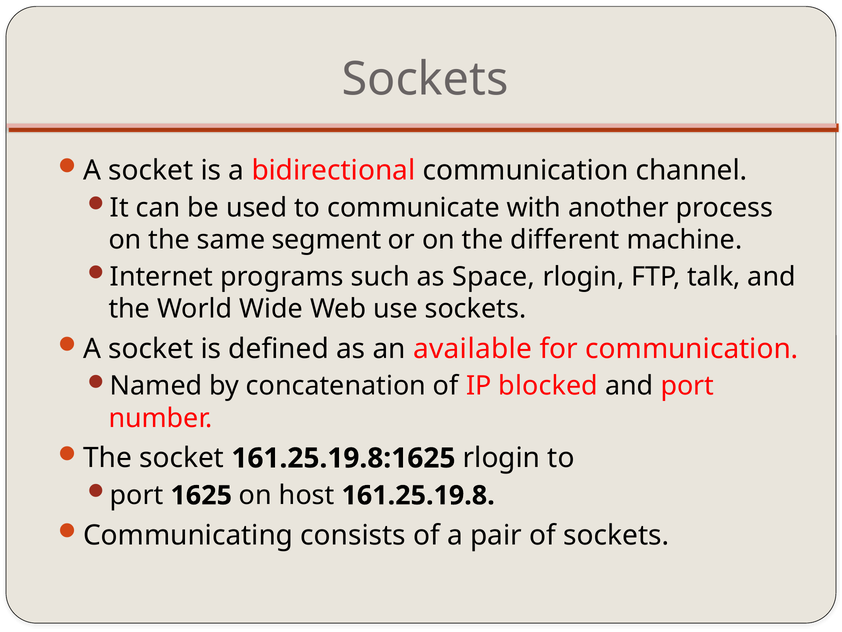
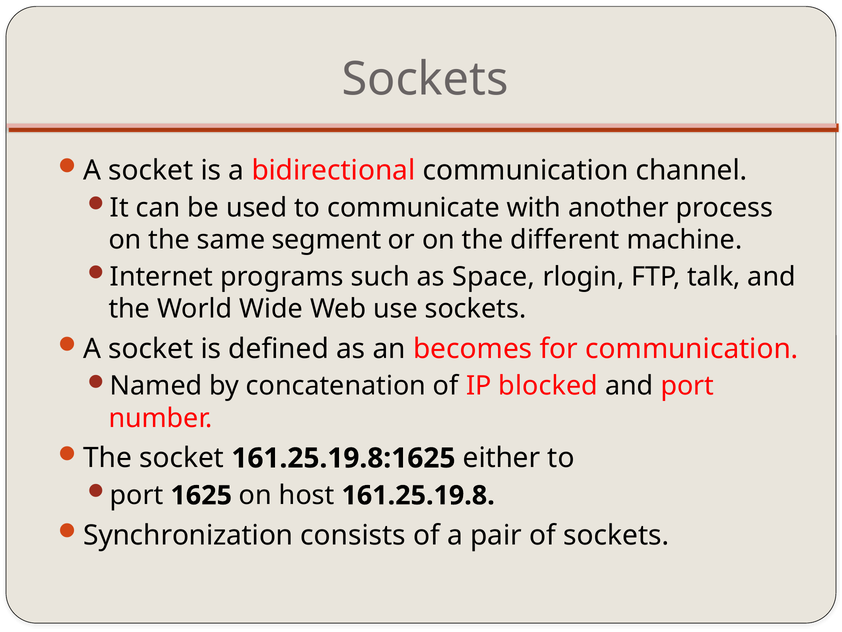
available: available -> becomes (473, 349)
161.25.19.8:1625 rlogin: rlogin -> either (502, 458)
Communicating: Communicating -> Synchronization (188, 535)
